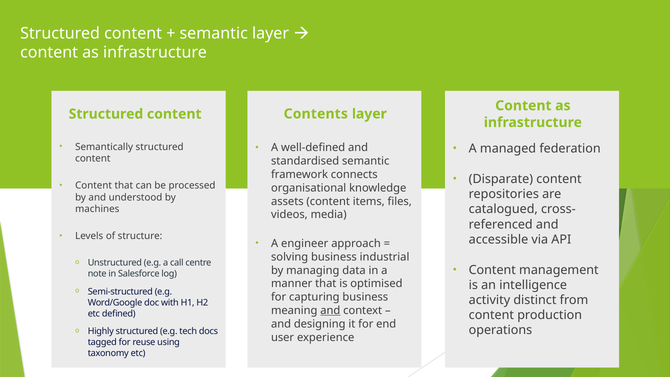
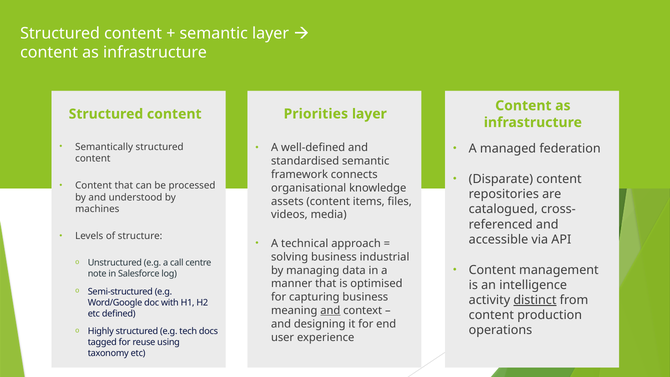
Contents: Contents -> Priorities (316, 114)
engineer: engineer -> technical (305, 243)
distinct underline: none -> present (535, 300)
